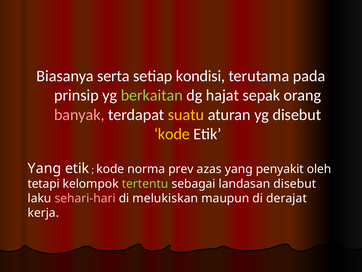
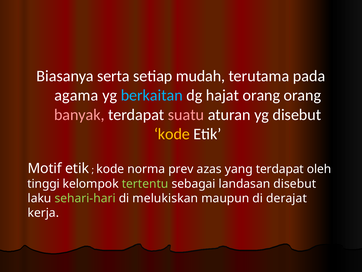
kondisi: kondisi -> mudah (201, 76)
prinsip: prinsip -> agama (76, 95)
berkaitan colour: light green -> light blue (152, 95)
hajat sepak: sepak -> orang (261, 95)
suatu colour: yellow -> pink (186, 115)
Yang: Yang -> Motif (45, 168)
yang penyakit: penyakit -> terdapat (280, 169)
tetapi: tetapi -> tinggi (44, 184)
sehari-hari colour: pink -> light green (85, 198)
